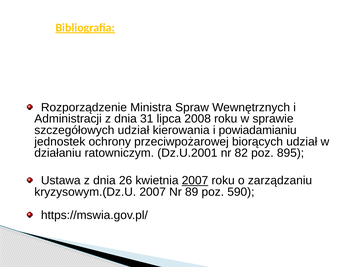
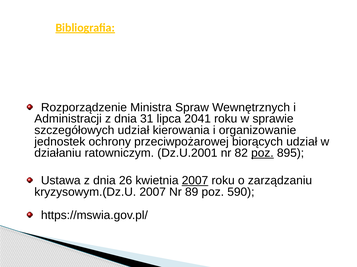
2008: 2008 -> 2041 (198, 119)
powiadamianiu: powiadamianiu -> organizowanie (258, 131)
poz underline: none -> present (262, 153)
